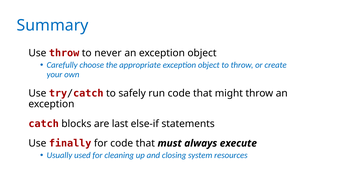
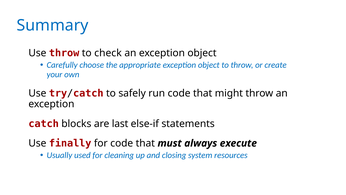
never: never -> check (108, 53)
